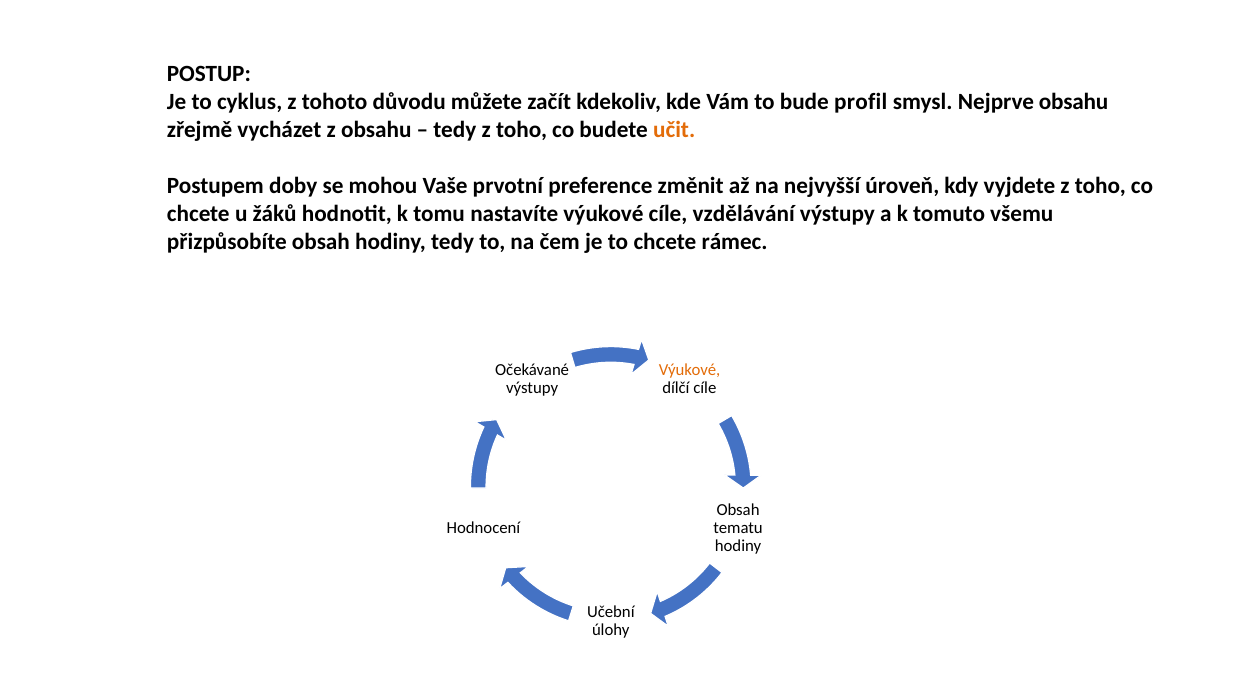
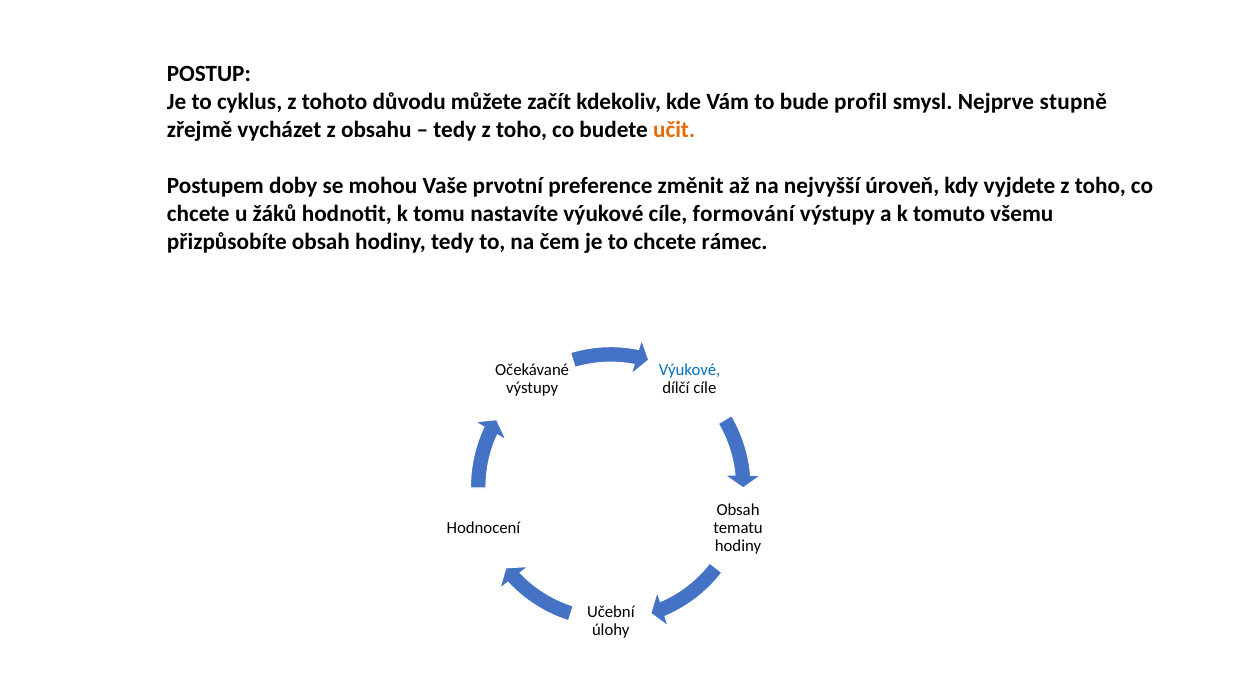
Nejprve obsahu: obsahu -> stupně (1073, 102)
vzdělávání: vzdělávání -> formování (744, 214)
Výukové colour: orange -> blue (690, 369)
